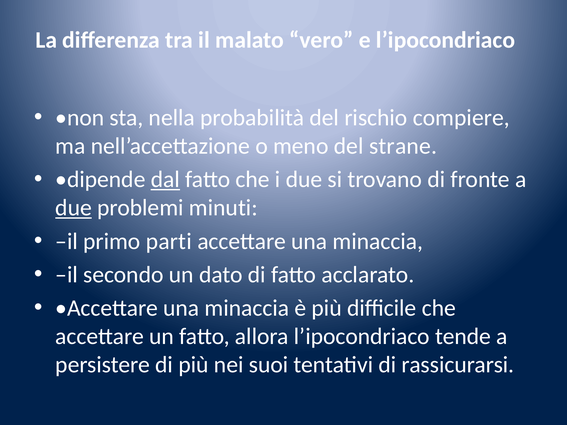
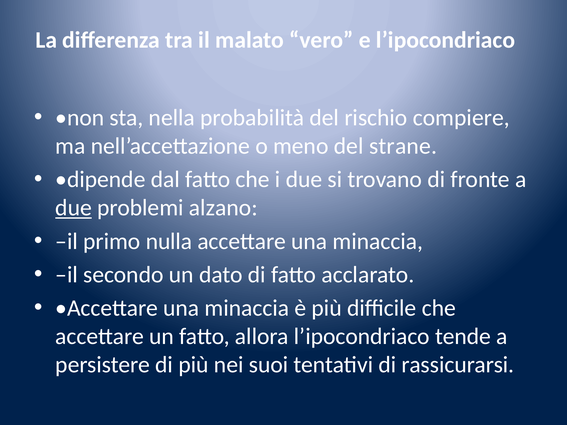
dal underline: present -> none (165, 180)
minuti: minuti -> alzano (223, 208)
parti: parti -> nulla (169, 241)
